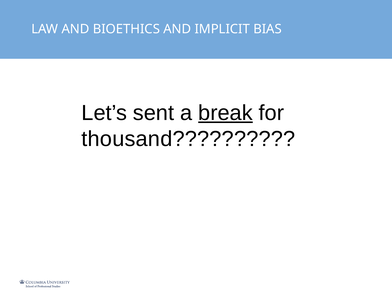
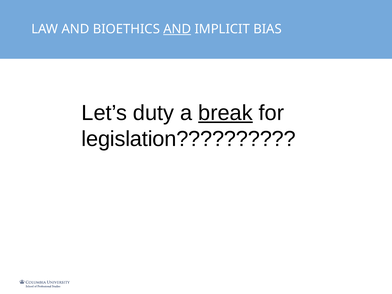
AND underline: none -> present (177, 29)
sent: sent -> duty (154, 113)
thousand: thousand -> legislation (189, 139)
